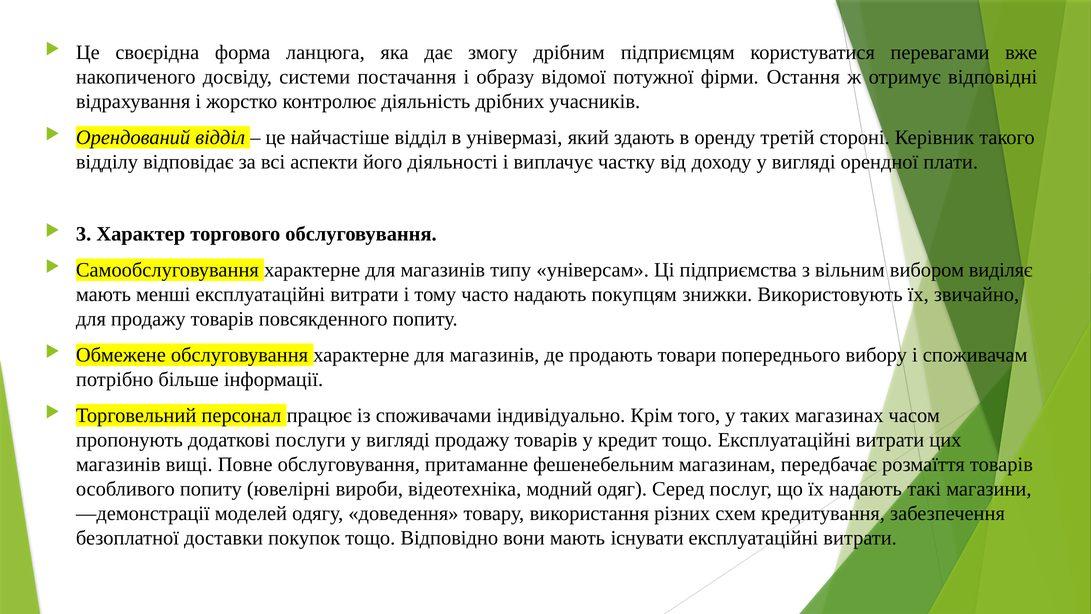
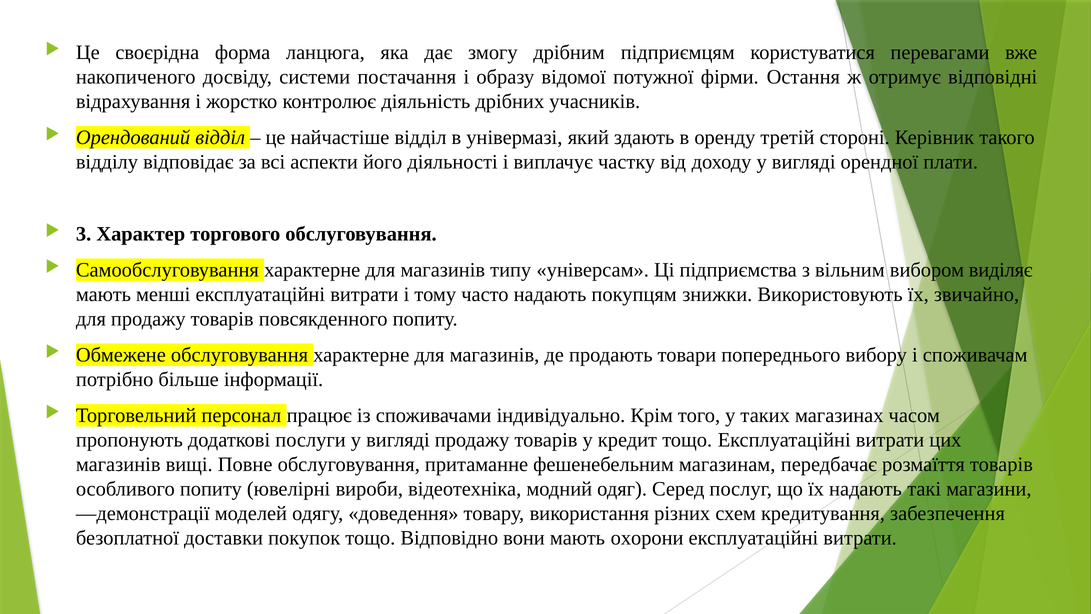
існувати: існувати -> охорони (647, 538)
